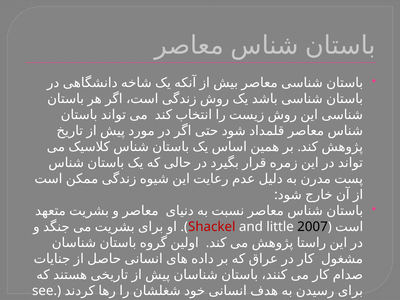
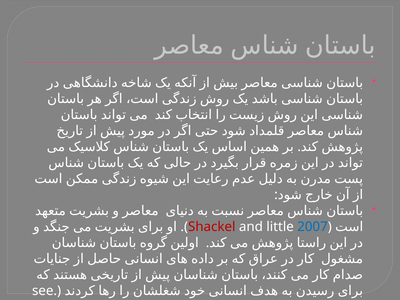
2007 colour: black -> blue (312, 227)
